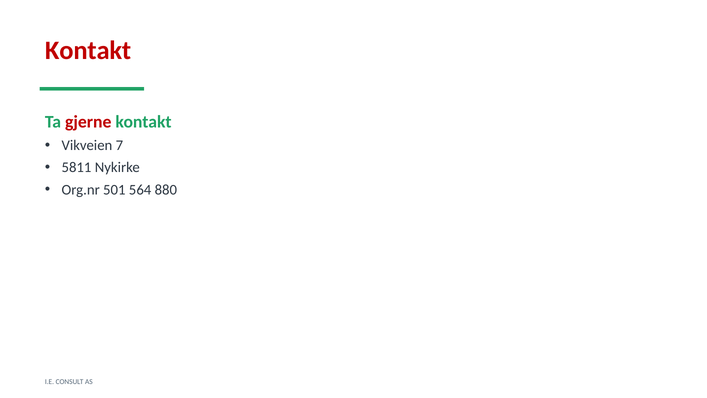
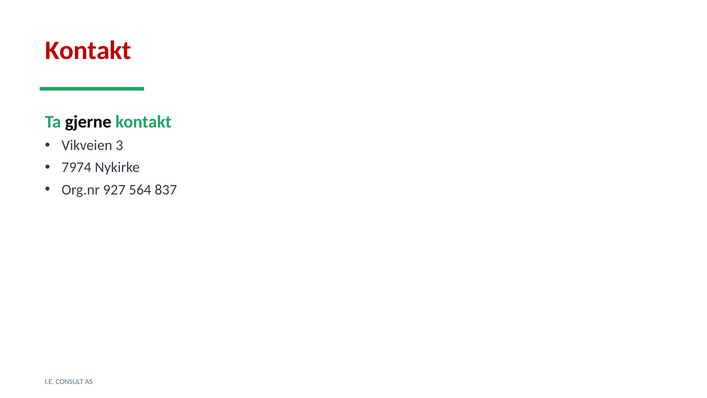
gjerne colour: red -> black (88, 122)
7: 7 -> 3 (119, 145)
5811: 5811 -> 7974 (76, 167)
501: 501 -> 927 (114, 190)
880: 880 -> 837 (166, 190)
